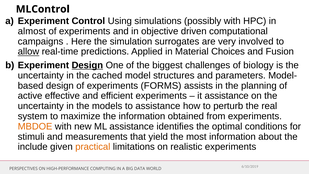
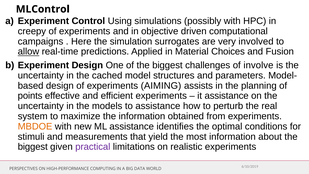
almost: almost -> creepy (32, 31)
Design underline: present -> none (87, 65)
biology: biology -> involve (258, 65)
FORMS: FORMS -> AIMING (161, 86)
active: active -> points (30, 96)
include: include -> biggest (33, 147)
practical colour: orange -> purple (93, 147)
